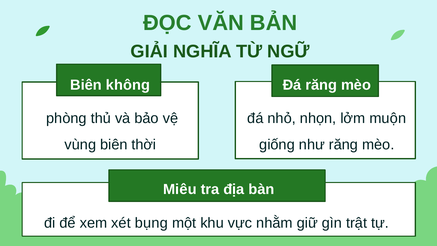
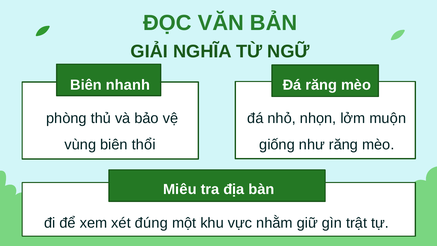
không: không -> nhanh (128, 85)
thời: thời -> thổi (144, 145)
bụng: bụng -> đúng (151, 223)
